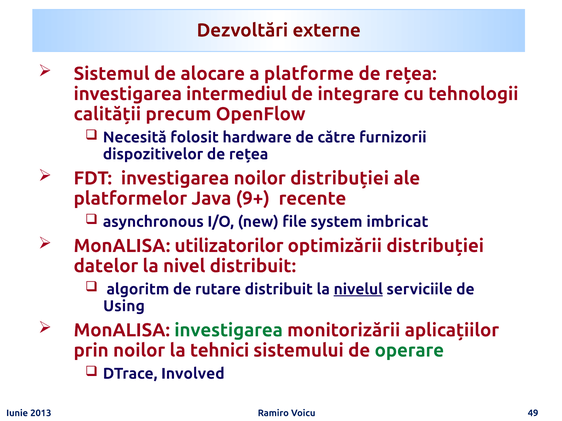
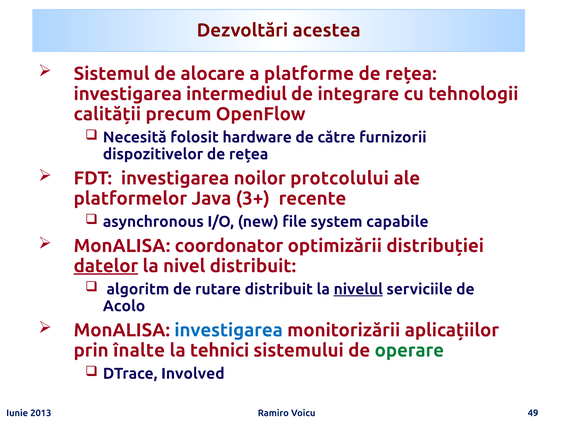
externe: externe -> acestea (327, 30)
noilor distribuției: distribuției -> protcolului (340, 178)
9+: 9+ -> 3+ (253, 199)
imbricat: imbricat -> capabile (397, 222)
utilizatorilor: utilizatorilor -> coordonator (229, 246)
datelor underline: none -> present (106, 266)
Using: Using -> Acolo (124, 306)
investigarea colour: green -> blue (229, 331)
prin noilor: noilor -> înalte (139, 351)
